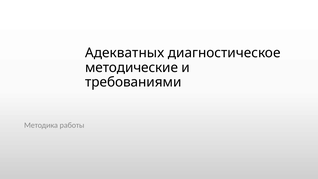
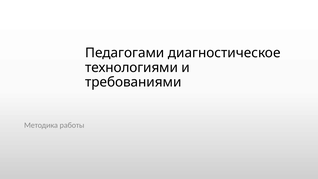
Адекватных: Адекватных -> Педагогами (125, 53)
методические: методические -> технологиями (132, 68)
